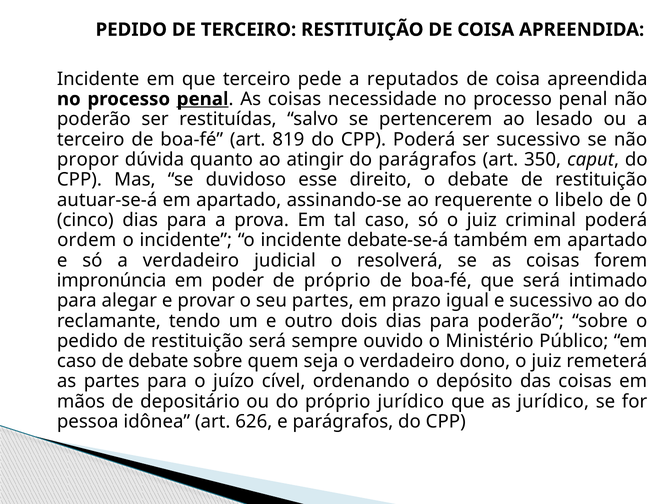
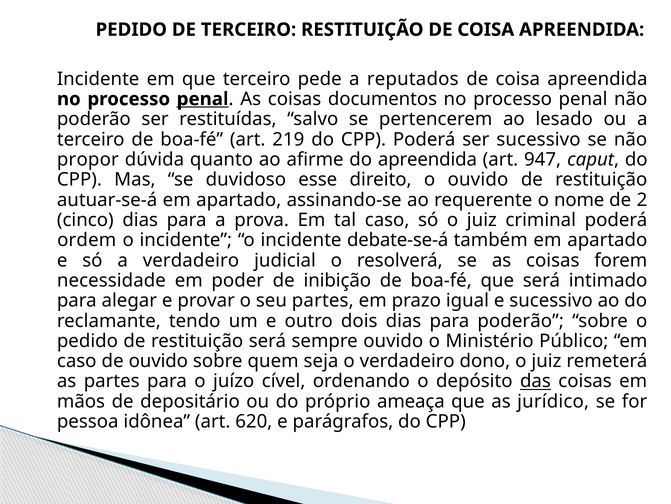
necessidade: necessidade -> documentos (382, 99)
819: 819 -> 219 (288, 139)
atingir: atingir -> afirme (315, 159)
do parágrafos: parágrafos -> apreendida (427, 159)
350: 350 -> 947 (543, 159)
o debate: debate -> ouvido (478, 179)
libelo: libelo -> nome (579, 200)
0: 0 -> 2 (642, 200)
impronúncia: impronúncia -> necessidade (111, 280)
de próprio: próprio -> inibição (337, 280)
de debate: debate -> ouvido (158, 361)
das underline: none -> present (535, 381)
próprio jurídico: jurídico -> ameaça (411, 401)
626: 626 -> 620 (254, 421)
